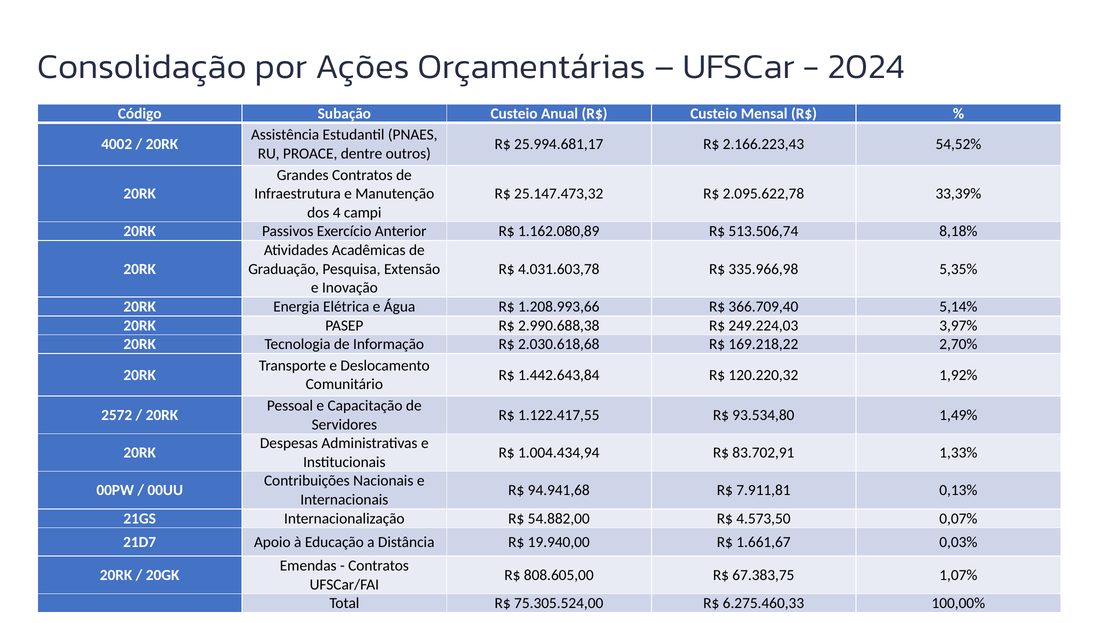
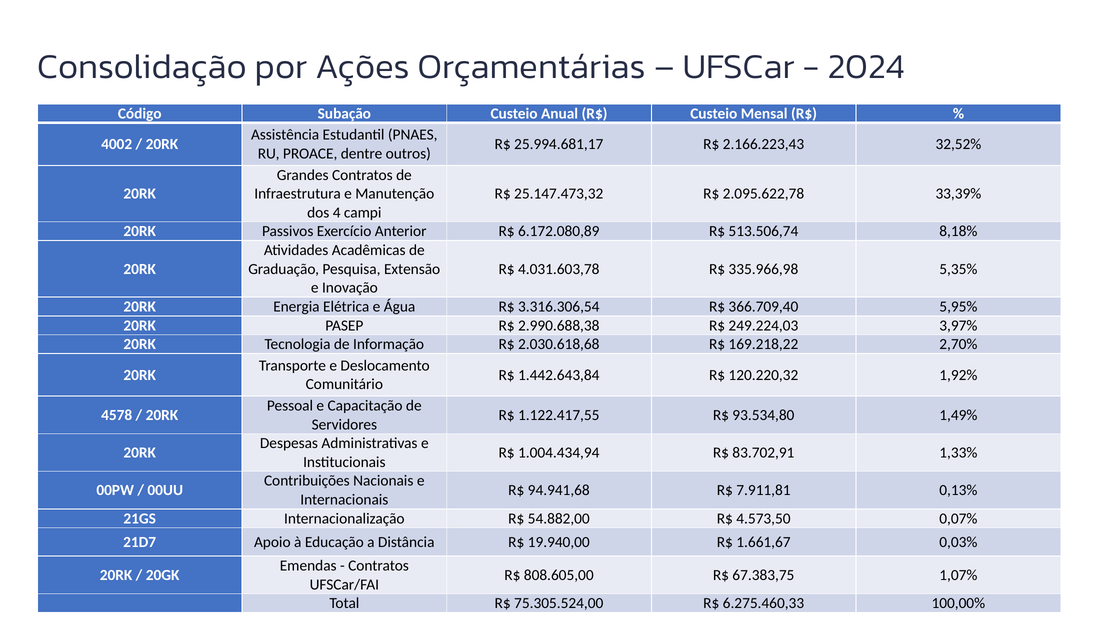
54,52%: 54,52% -> 32,52% (958, 144)
1.162.080,89: 1.162.080,89 -> 6.172.080,89 (559, 231)
1.208.993,66: 1.208.993,66 -> 3.316.306,54 (559, 307)
5,14%: 5,14% -> 5,95% (958, 307)
2572: 2572 -> 4578 (117, 415)
